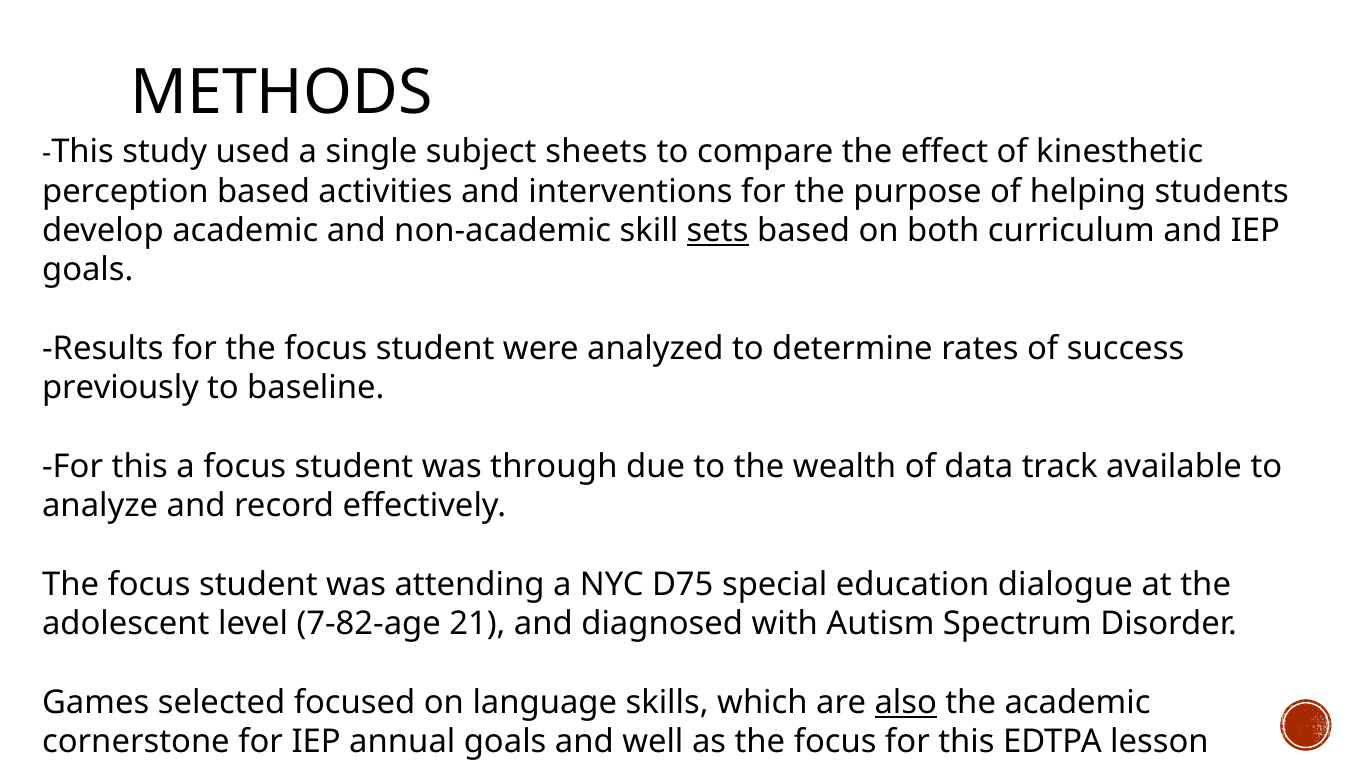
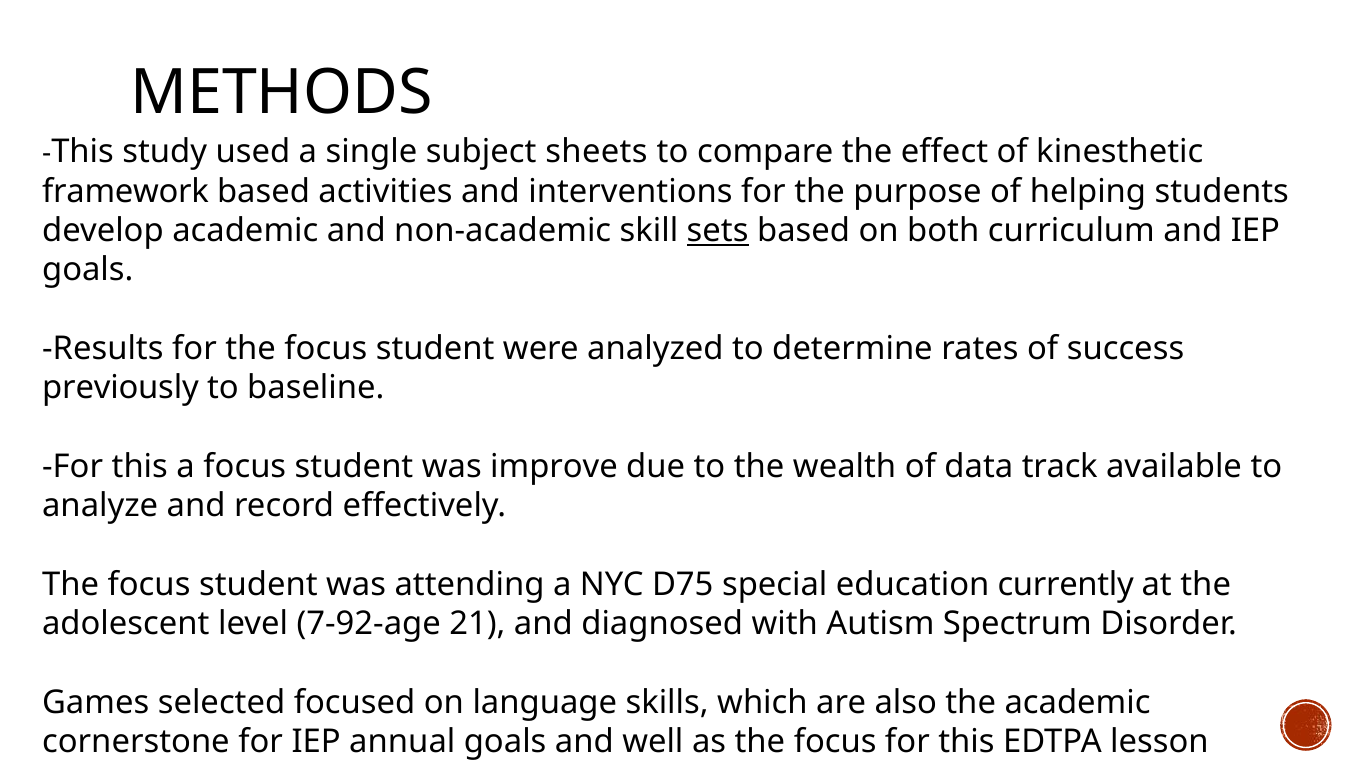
perception: perception -> framework (126, 191)
through: through -> improve (554, 467)
dialogue: dialogue -> currently (1066, 585)
7-82-age: 7-82-age -> 7-92-age (369, 624)
also underline: present -> none (906, 703)
